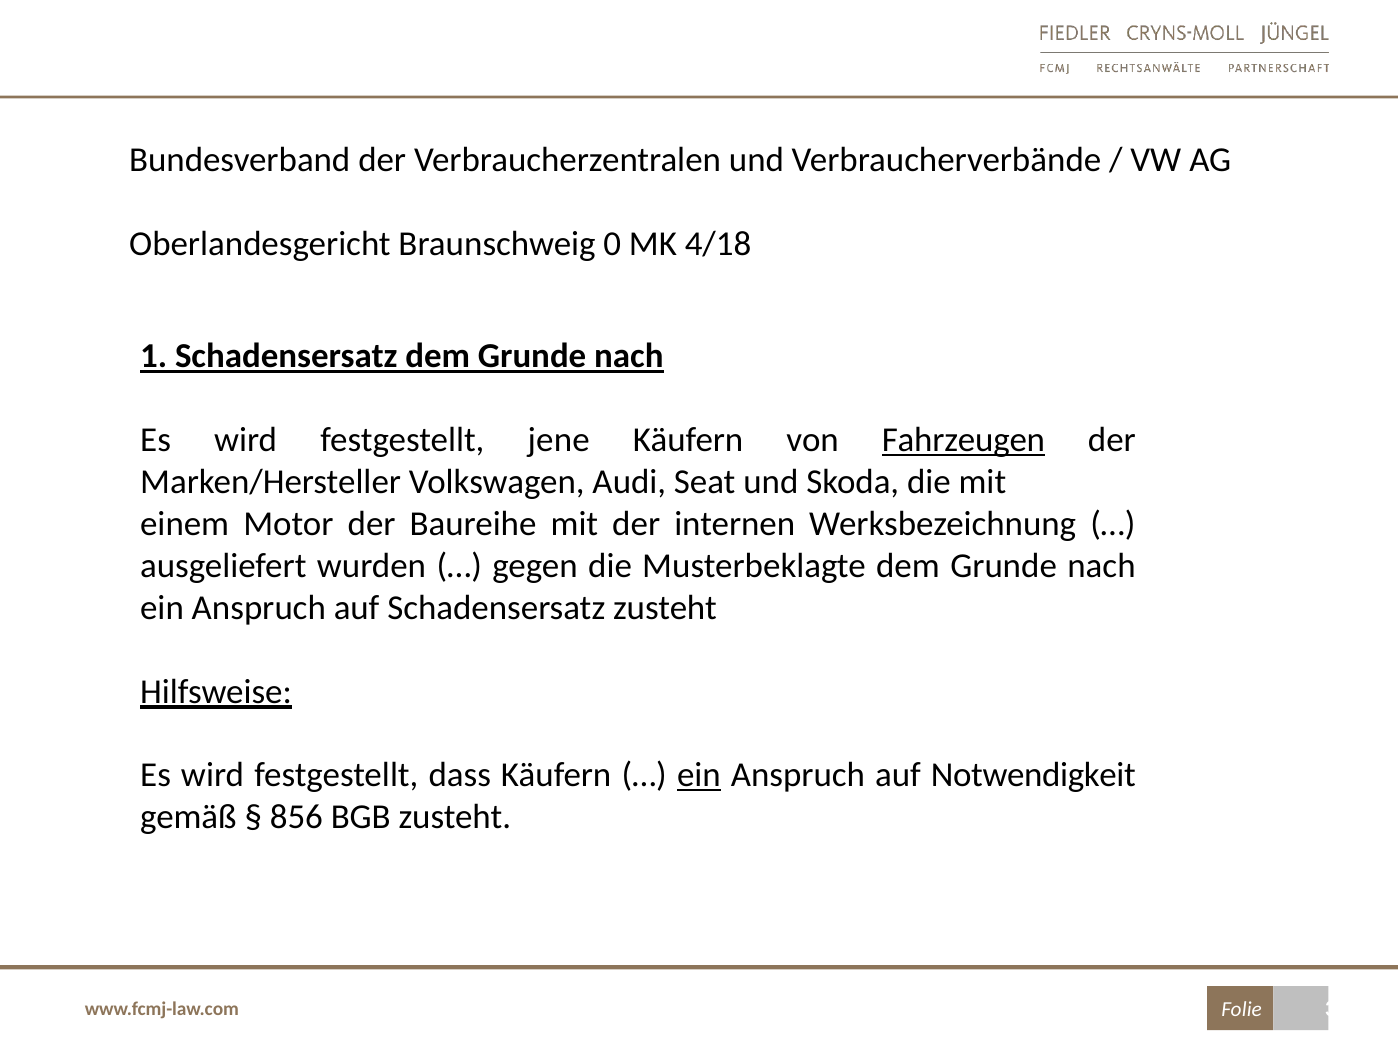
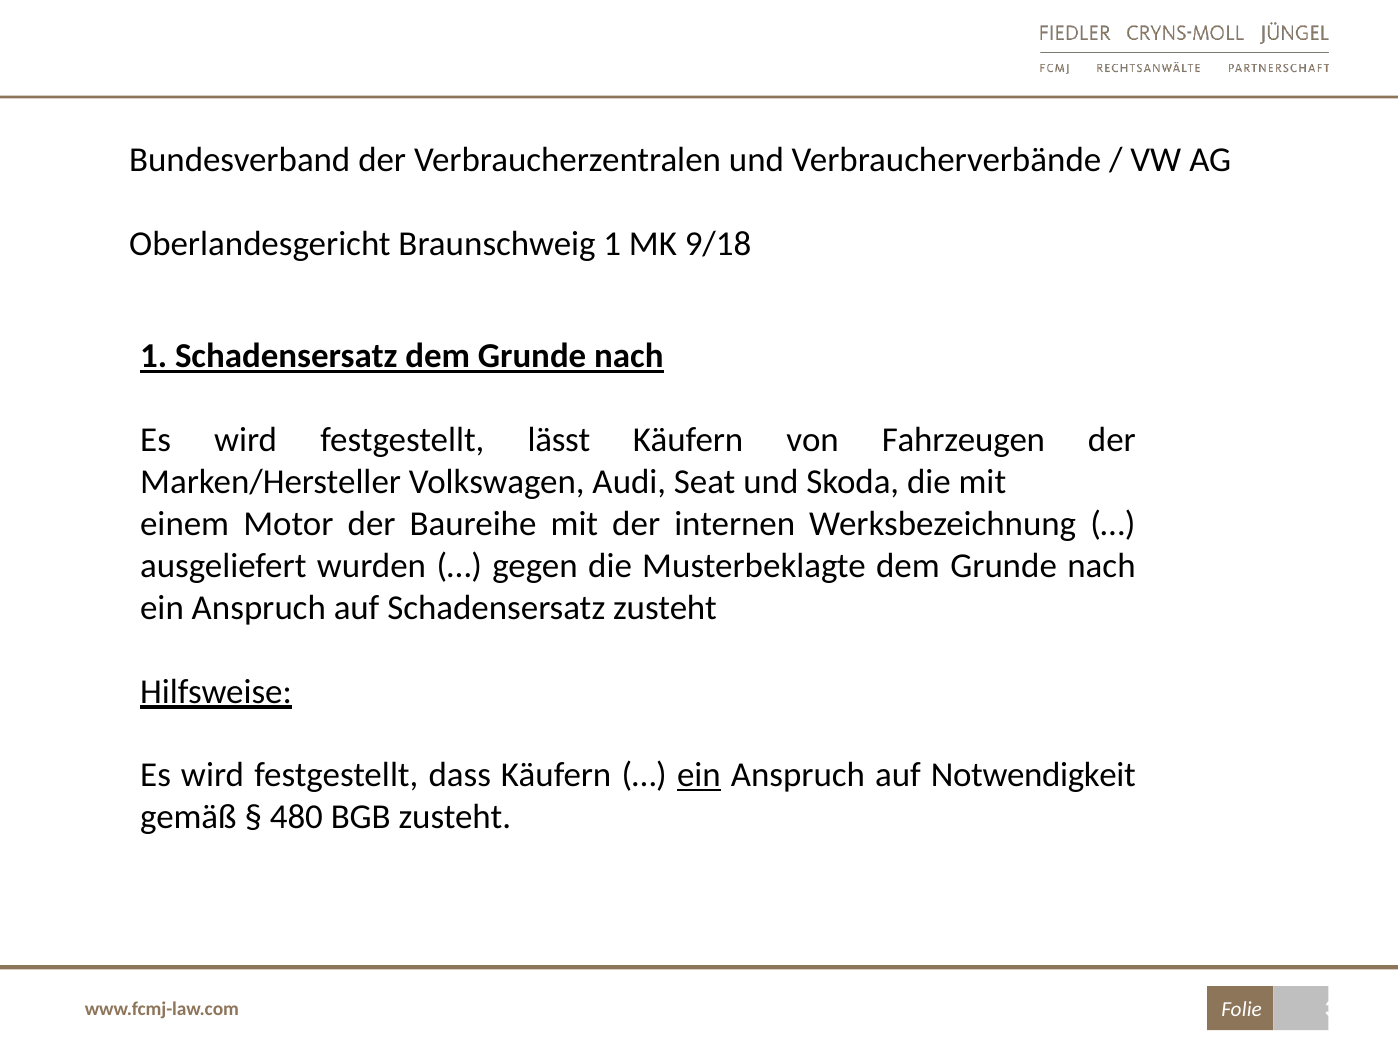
Braunschweig 0: 0 -> 1 (612, 244)
4/18: 4/18 -> 9/18 (718, 244)
jene: jene -> lässt (559, 440)
Fahrzeugen underline: present -> none (963, 440)
856: 856 -> 480 (296, 818)
